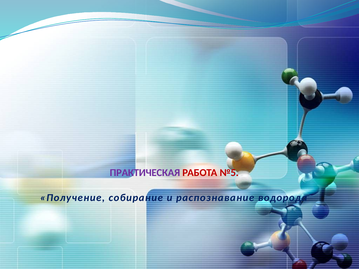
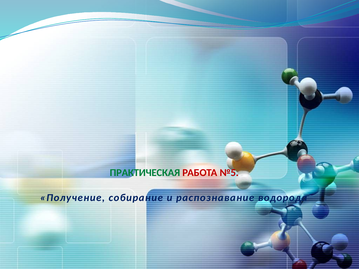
ПРАКТИЧЕСКАЯ colour: purple -> green (145, 173)
